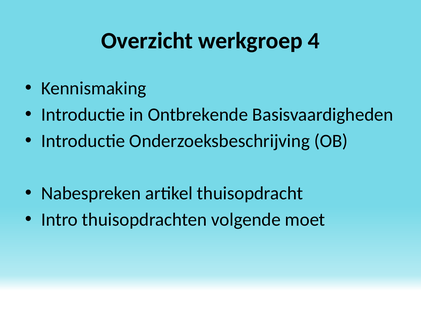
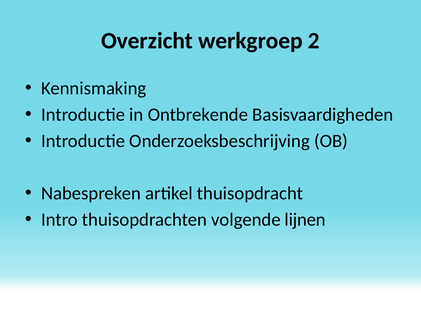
4: 4 -> 2 (314, 41)
moet: moet -> lijnen (305, 219)
